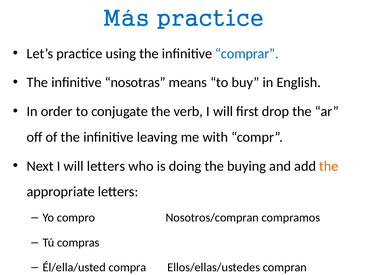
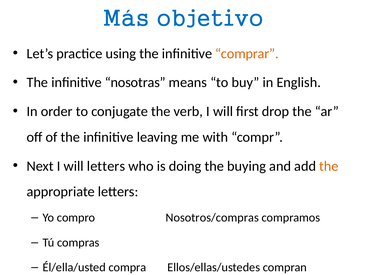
Más practice: practice -> objetivo (210, 18)
comprar colour: blue -> orange (247, 54)
Nosotros/compran: Nosotros/compran -> Nosotros/compras (212, 218)
